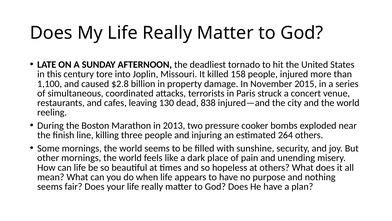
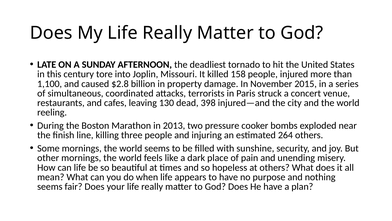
838: 838 -> 398 (208, 103)
